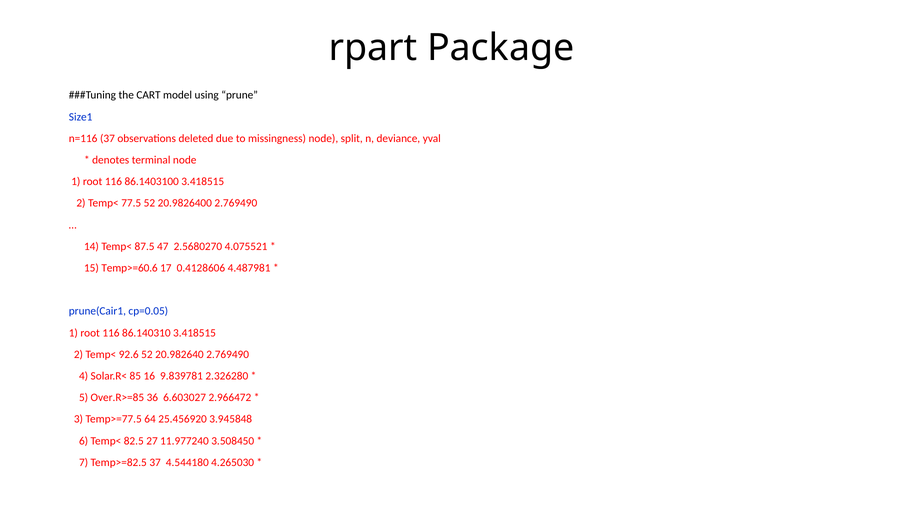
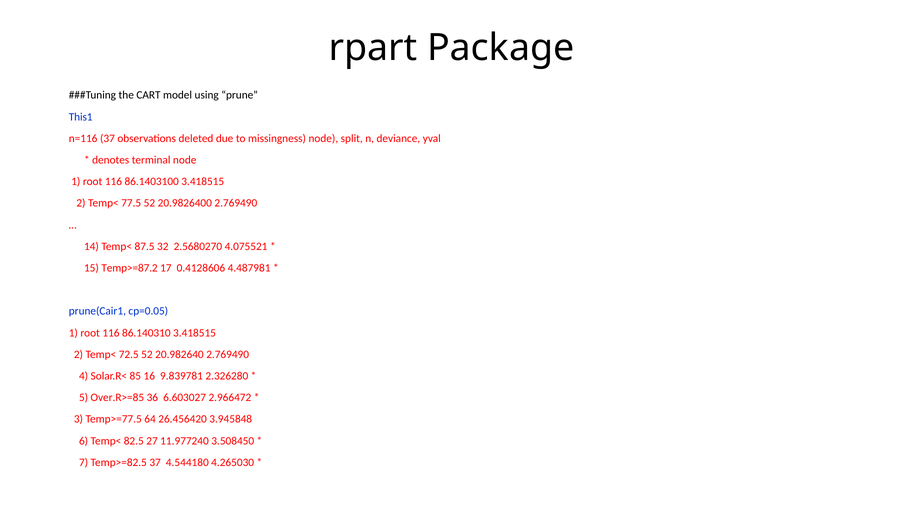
Size1: Size1 -> This1 (81, 117)
47: 47 -> 32 (163, 246)
Temp>=60.6: Temp>=60.6 -> Temp>=87.2 (130, 268)
92.6: 92.6 -> 72.5 (129, 354)
25.456920: 25.456920 -> 26.456420 (183, 419)
